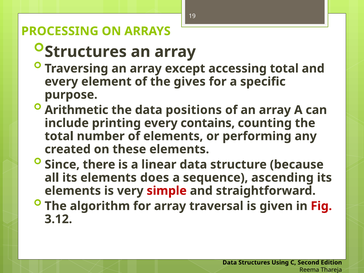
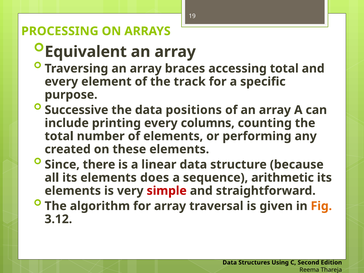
Structures: Structures -> Equivalent (86, 52)
except: except -> braces (185, 69)
gives: gives -> track (190, 82)
Arithmetic: Arithmetic -> Successive (76, 110)
contains: contains -> columns (208, 123)
ascending: ascending -> arithmetic (283, 178)
Fig colour: red -> orange (321, 206)
